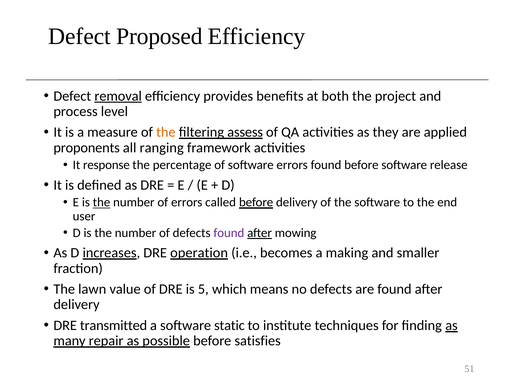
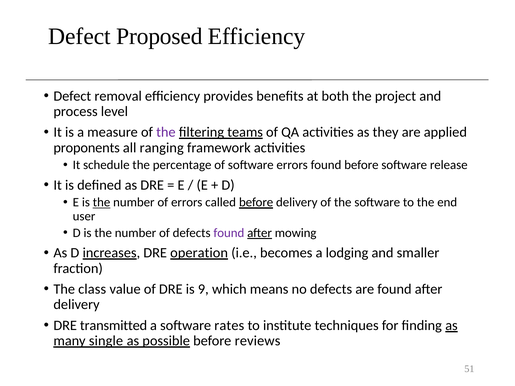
removal underline: present -> none (118, 96)
the colour: orange -> purple (166, 132)
assess: assess -> teams (245, 132)
response: response -> schedule (106, 165)
making: making -> lodging (347, 253)
lawn: lawn -> class (92, 289)
5: 5 -> 9 (203, 289)
static: static -> rates (229, 326)
repair: repair -> single (106, 341)
satisfies: satisfies -> reviews (258, 341)
